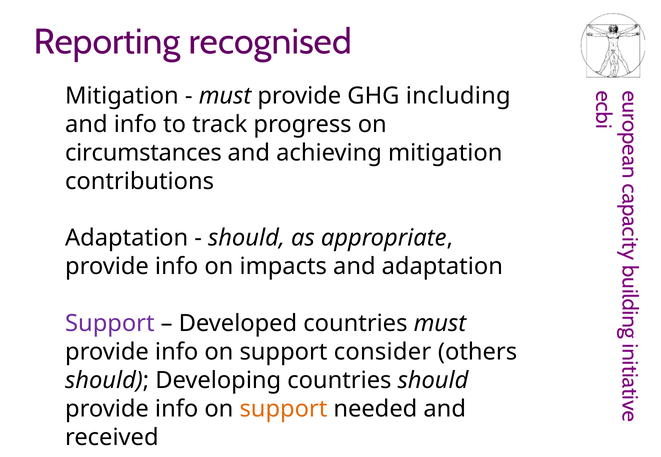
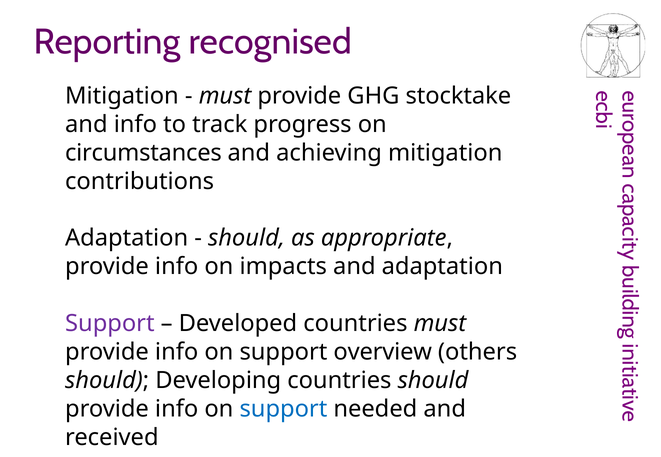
including: including -> stocktake (458, 96)
consider: consider -> overview (383, 352)
support colour: orange -> blue (283, 409)
